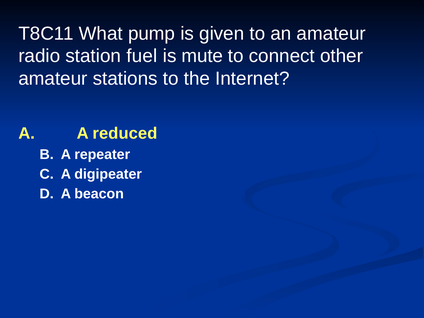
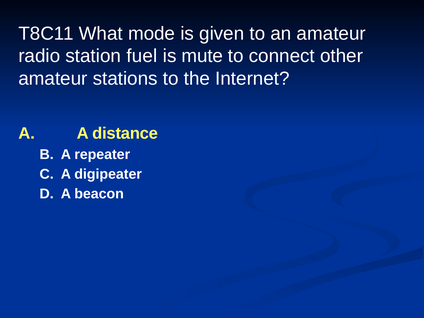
pump: pump -> mode (152, 33)
reduced: reduced -> distance (125, 133)
